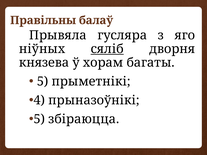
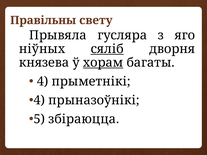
балаў: балаў -> свету (96, 20)
хорам underline: none -> present (103, 63)
5: 5 -> 4 (43, 82)
